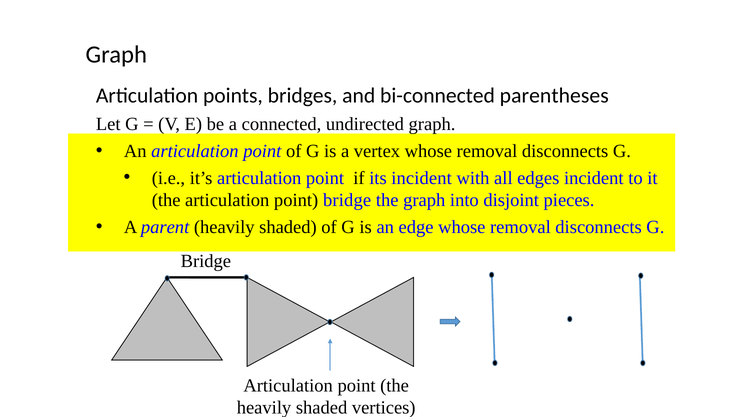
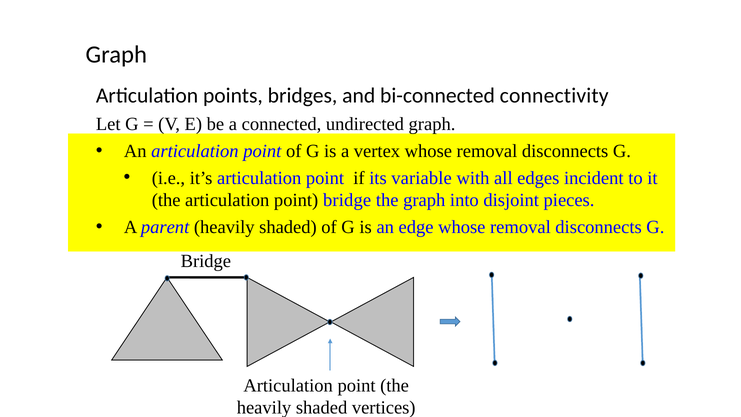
parentheses: parentheses -> connectivity (554, 96)
its incident: incident -> variable (422, 178)
